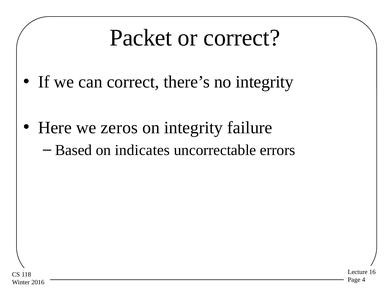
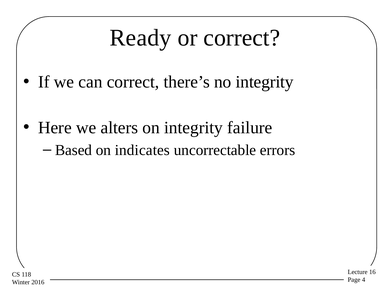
Packet: Packet -> Ready (141, 38)
zeros: zeros -> alters (119, 127)
